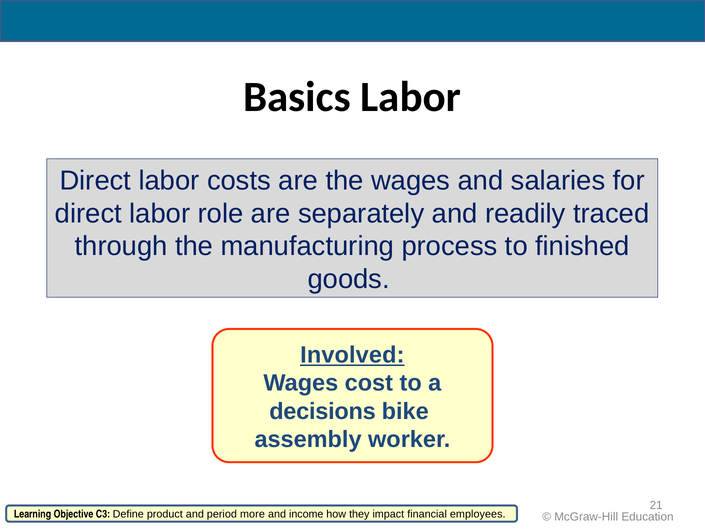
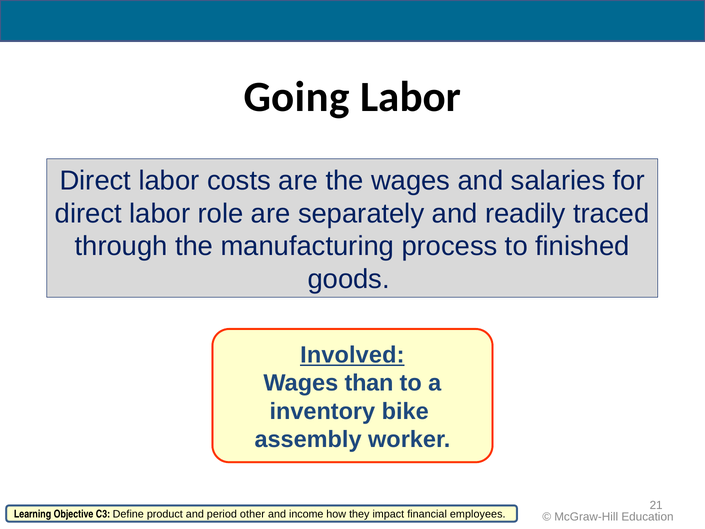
Basics: Basics -> Going (297, 97)
cost: cost -> than (369, 383)
decisions: decisions -> inventory (322, 411)
more: more -> other (252, 514)
